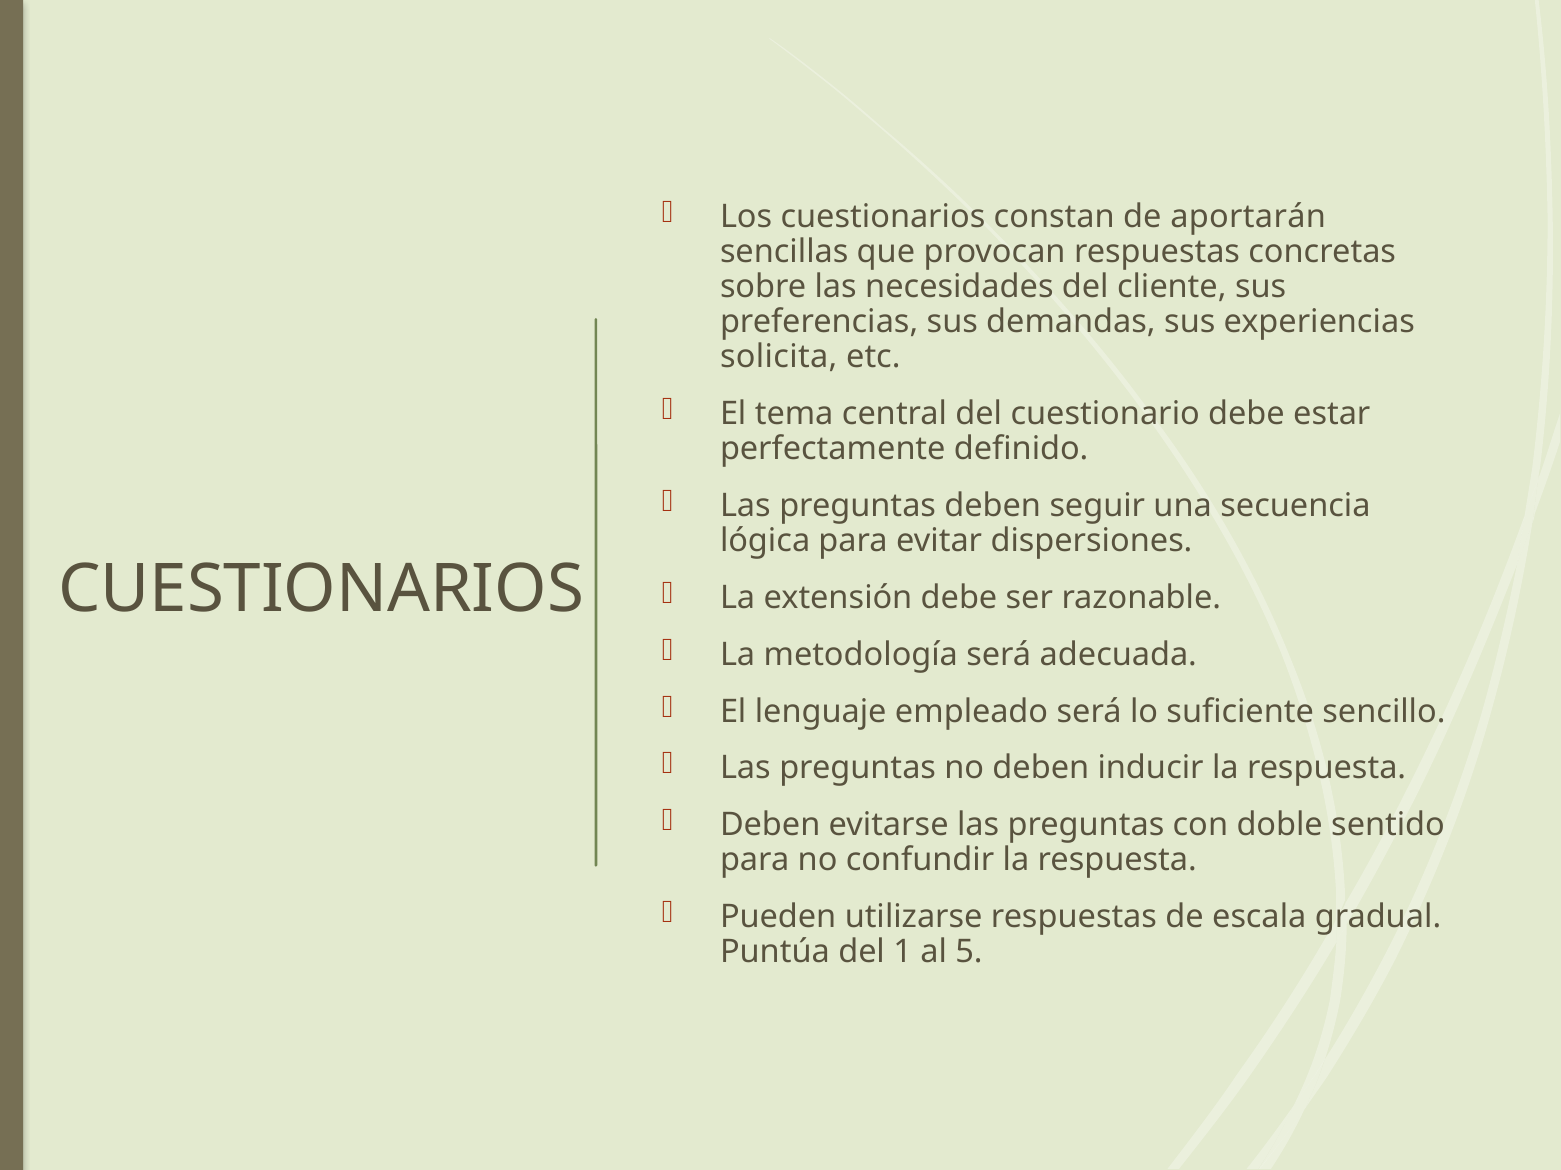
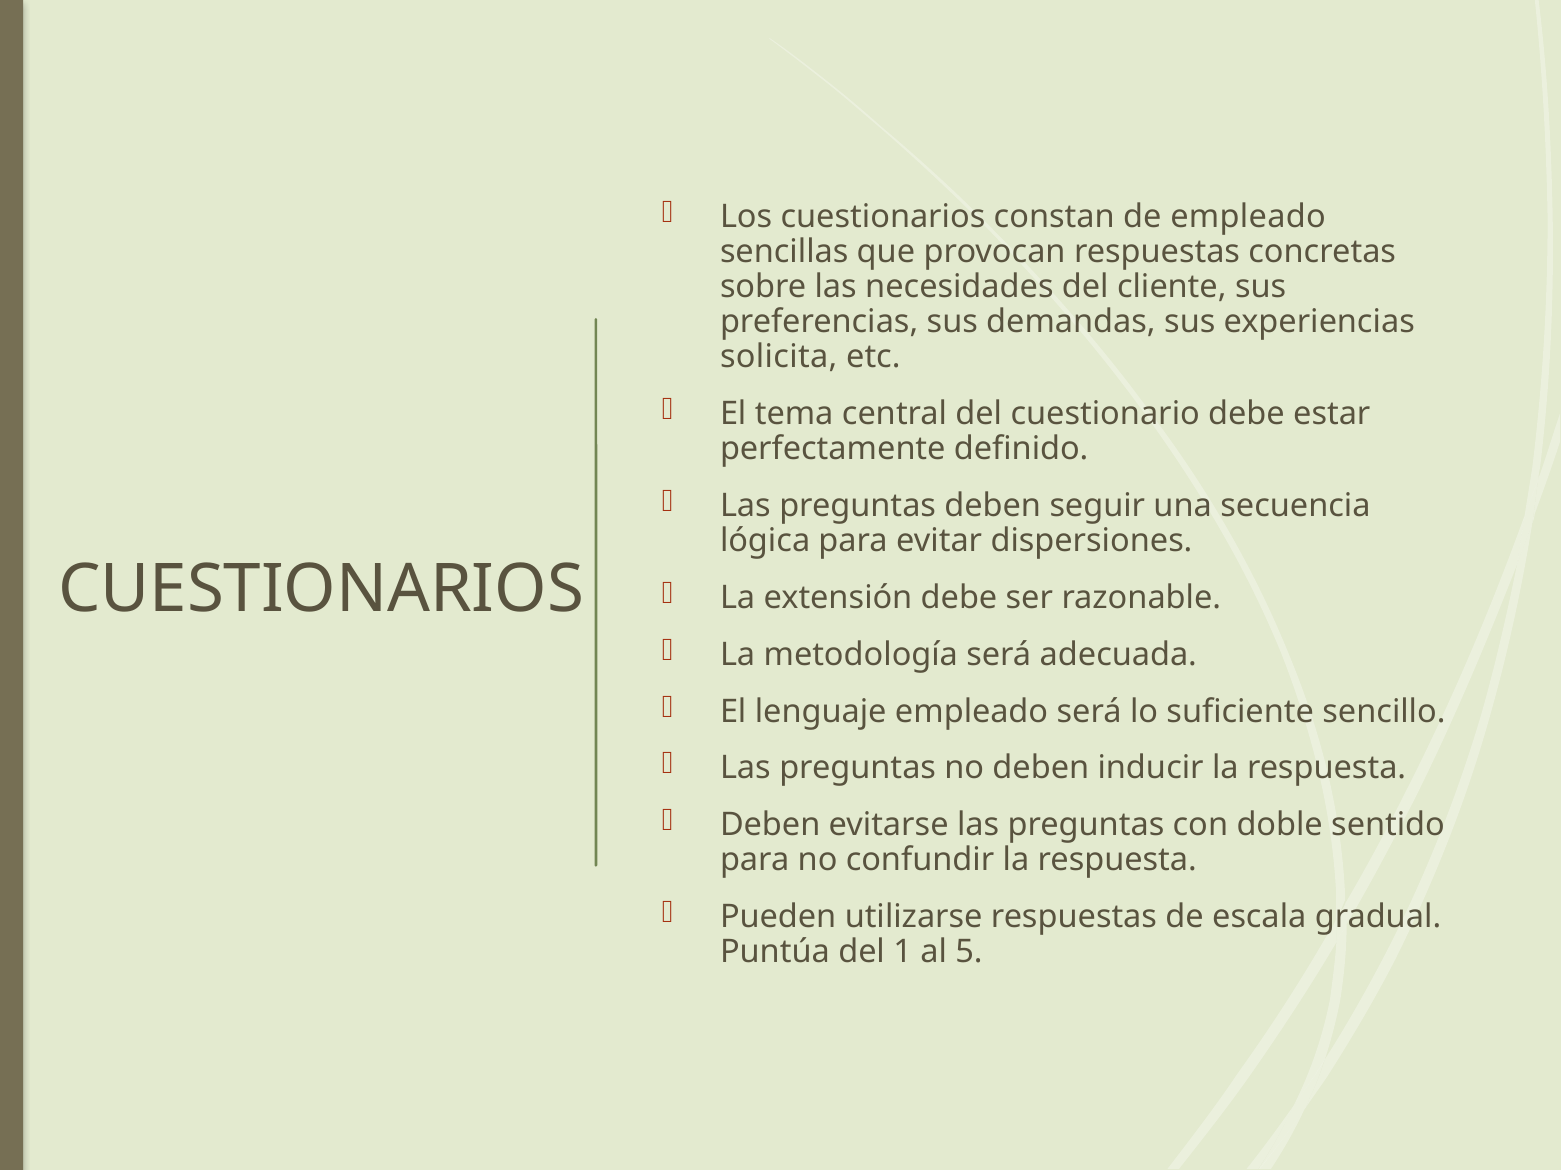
de aportarán: aportarán -> empleado (1248, 217)
